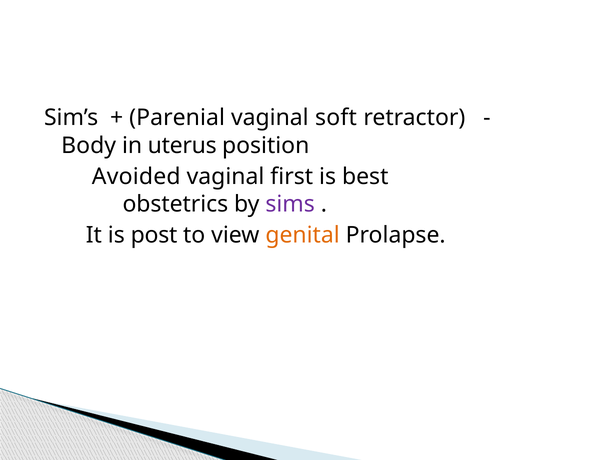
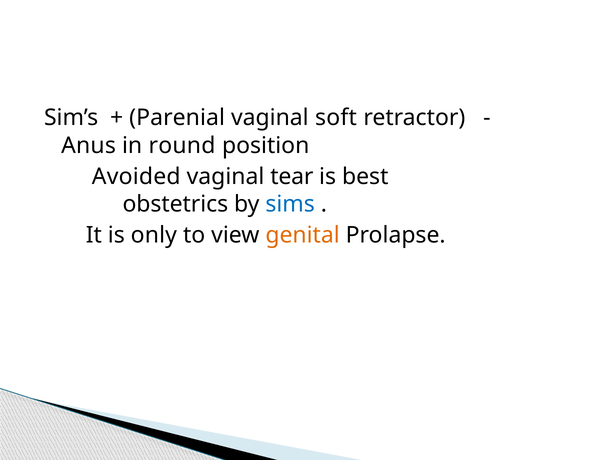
Body: Body -> Anus (89, 145)
uterus: uterus -> round (182, 145)
first: first -> tear (292, 176)
sims colour: purple -> blue (290, 204)
post: post -> only (154, 235)
